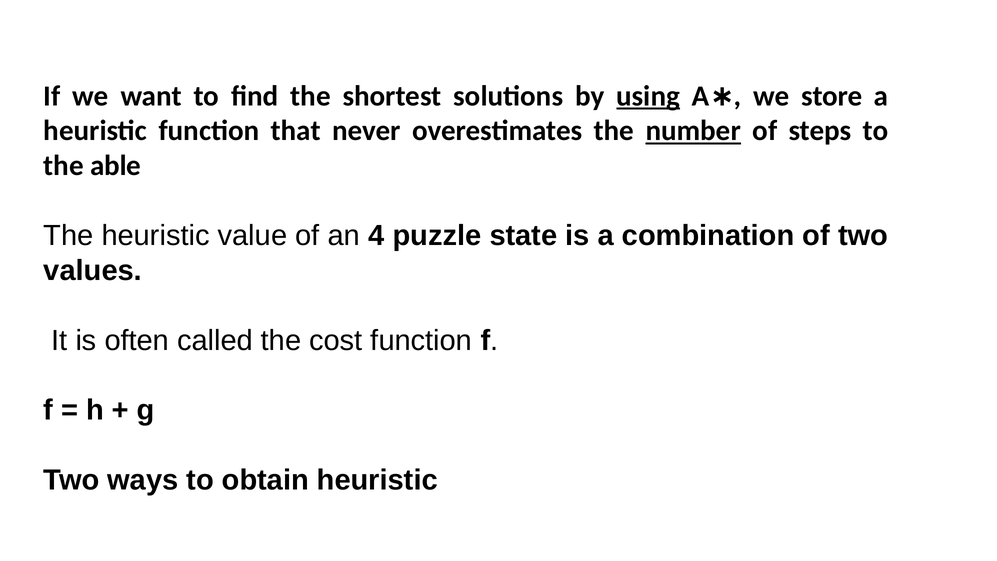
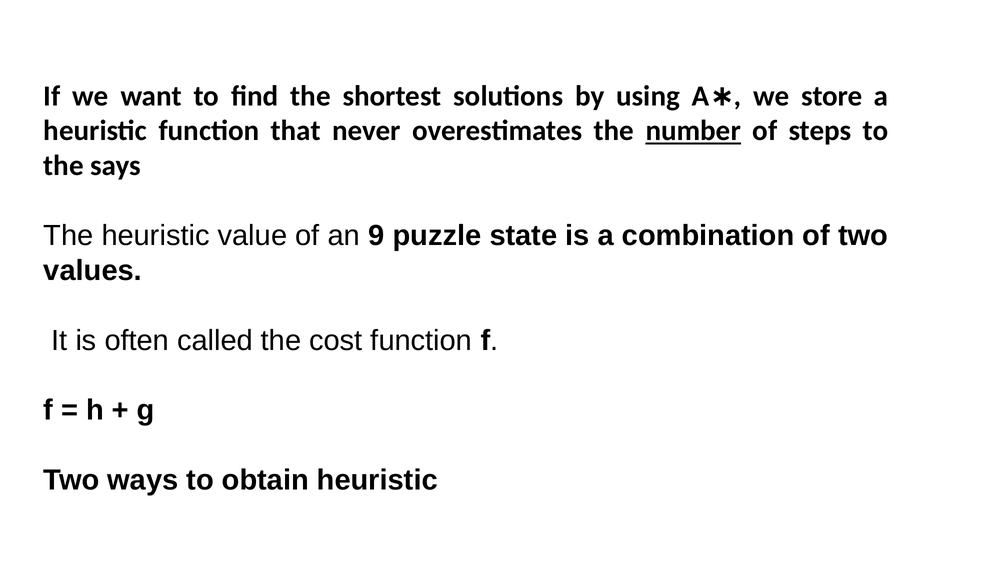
using underline: present -> none (648, 96)
able: able -> says (116, 166)
4: 4 -> 9 (377, 236)
